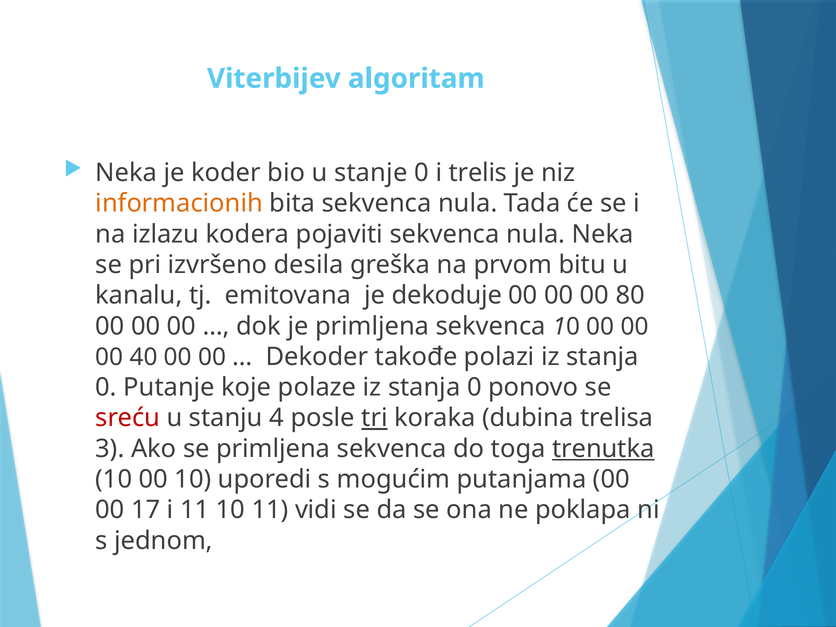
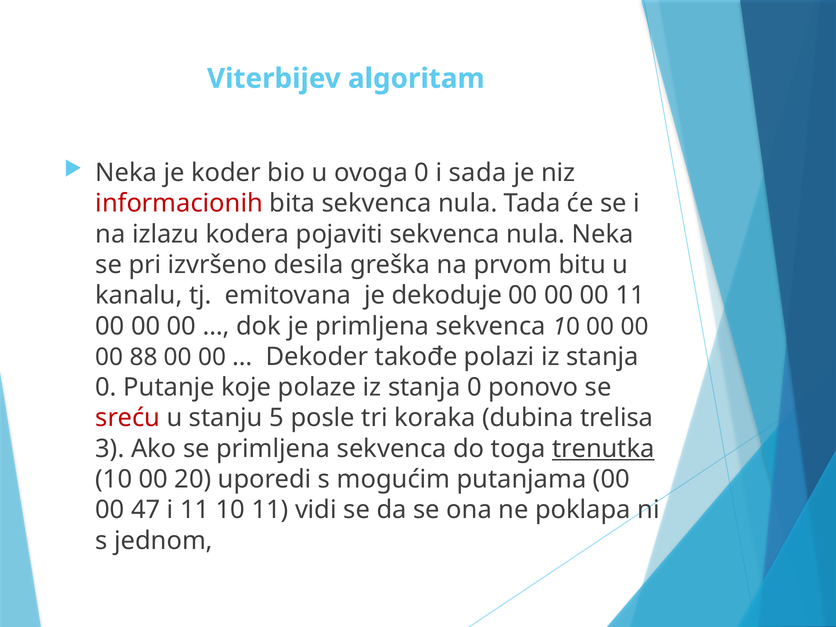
stanje: stanje -> ovoga (371, 173)
trelis: trelis -> sada (478, 173)
informacionih colour: orange -> red (179, 204)
00 80: 80 -> 11 (630, 295)
40: 40 -> 88 (144, 357)
4: 4 -> 5 (277, 418)
tri underline: present -> none (375, 418)
00 10: 10 -> 20 (193, 479)
17: 17 -> 47 (146, 510)
